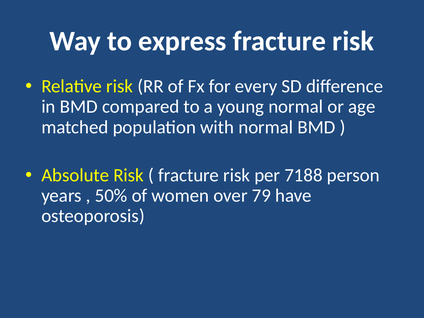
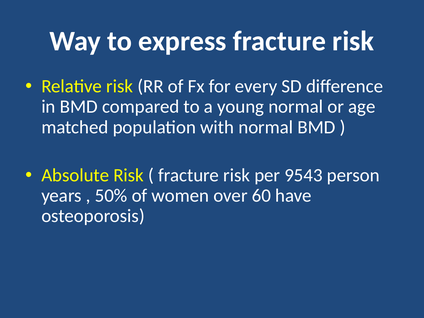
7188: 7188 -> 9543 (304, 175)
79: 79 -> 60 (261, 196)
